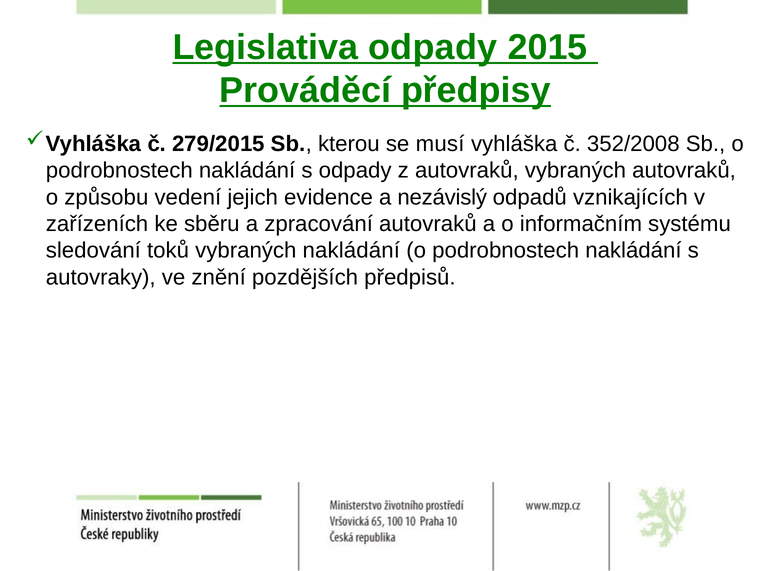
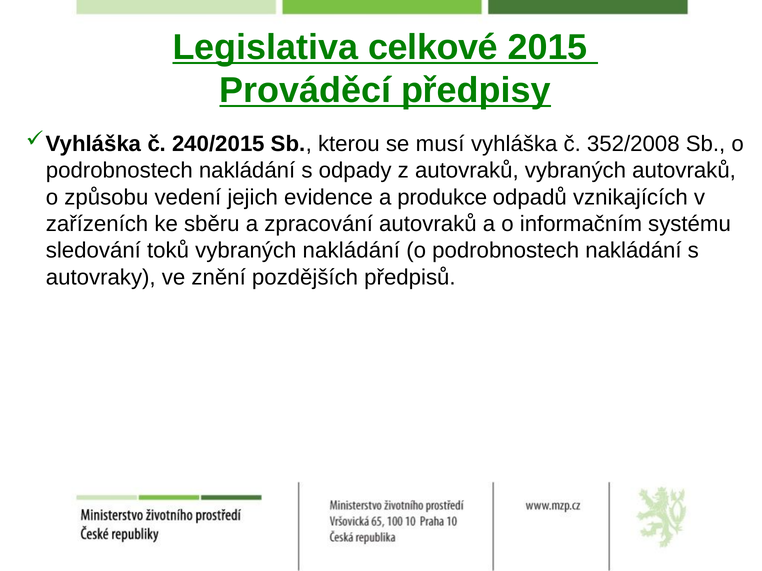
Legislativa odpady: odpady -> celkové (433, 47)
279/2015: 279/2015 -> 240/2015 (218, 144)
nezávislý: nezávislý -> produkce (442, 197)
